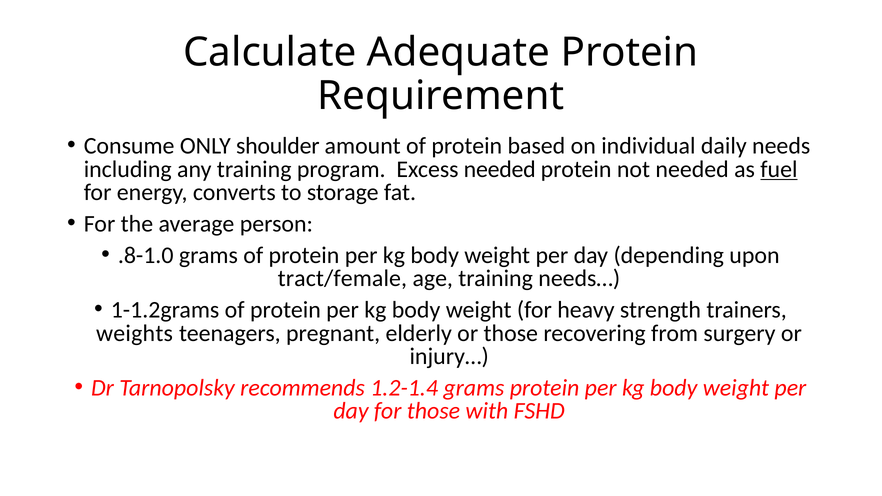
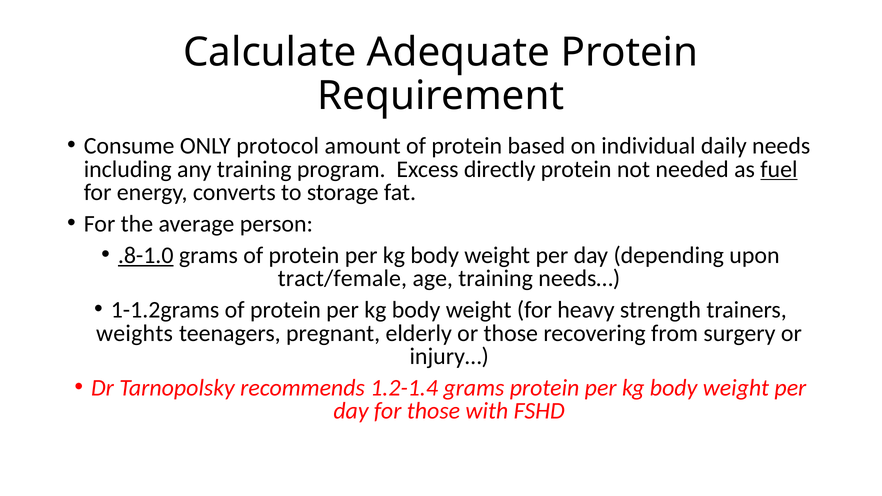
shoulder: shoulder -> protocol (278, 146)
Excess needed: needed -> directly (500, 169)
.8-1.0 underline: none -> present (146, 255)
